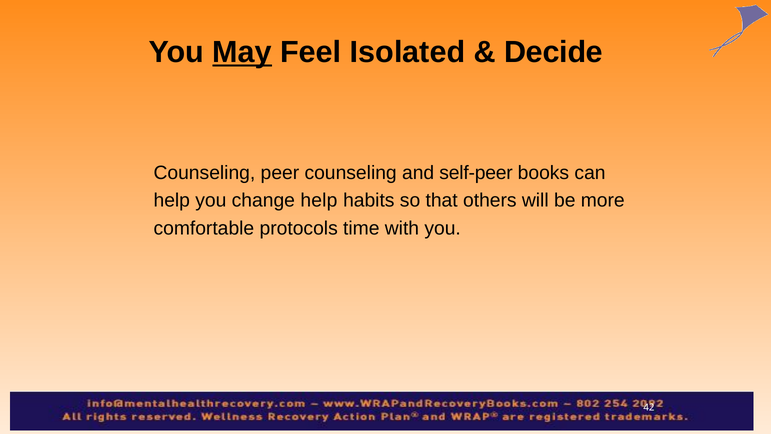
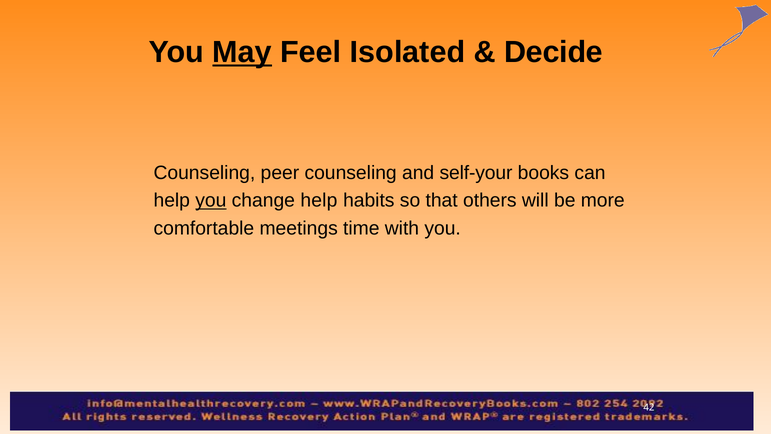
self-peer: self-peer -> self-your (476, 173)
you underline: none -> present (211, 200)
protocols: protocols -> meetings (299, 228)
